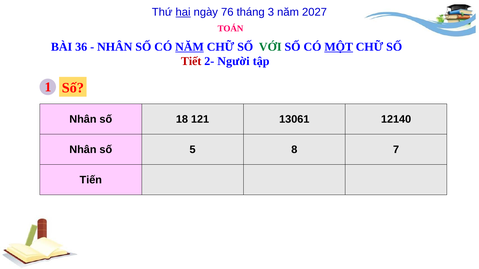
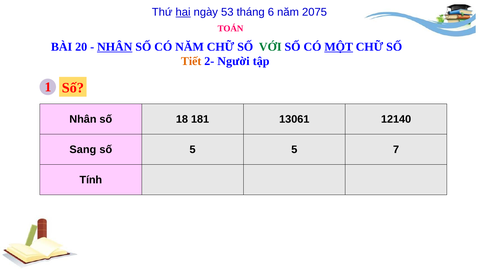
76: 76 -> 53 (227, 12)
3: 3 -> 6 (271, 12)
2027: 2027 -> 2075 (315, 12)
36: 36 -> 20 (81, 47)
NHÂN underline: none -> present (115, 47)
NĂM underline: present -> none (190, 47)
Tiết colour: red -> orange (191, 61)
121: 121 -> 181 (200, 119)
Nhân: Nhân -> Sang (83, 150)
5 8: 8 -> 5 (294, 150)
Tiến: Tiến -> Tính (91, 180)
